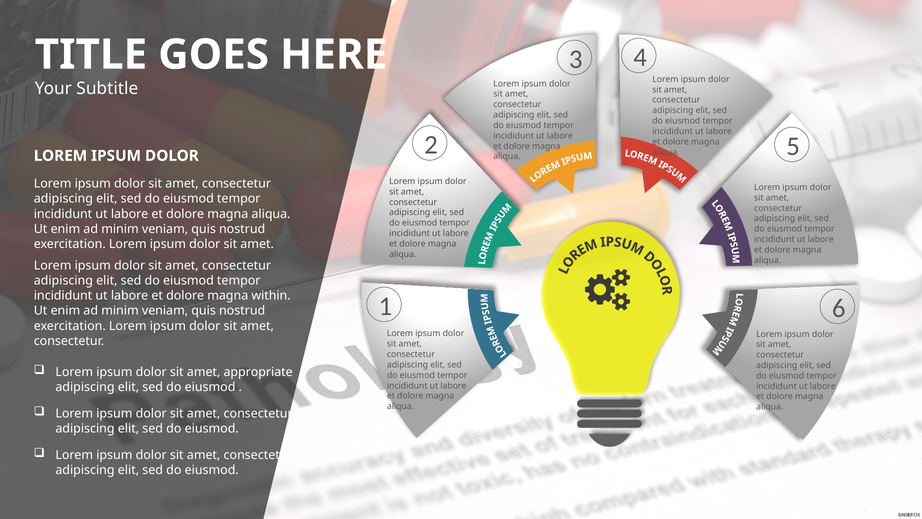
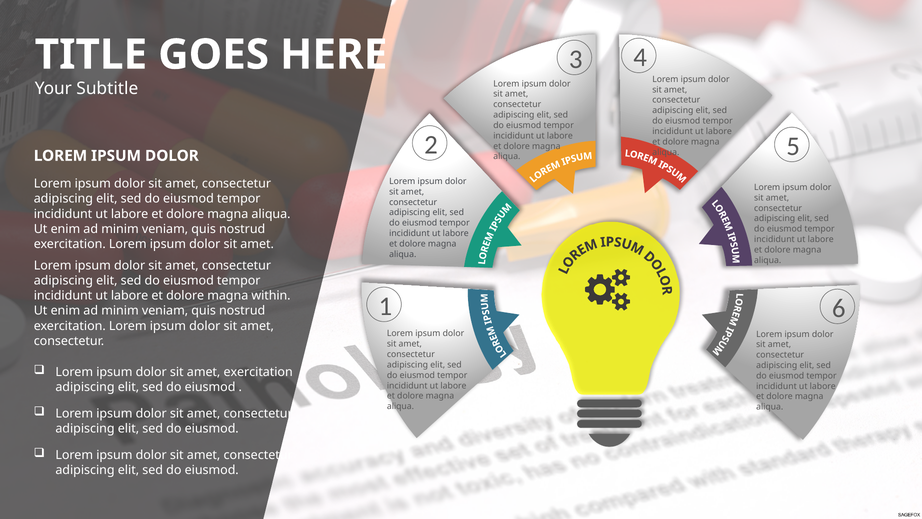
amet appropriate: appropriate -> exercitation (258, 372)
